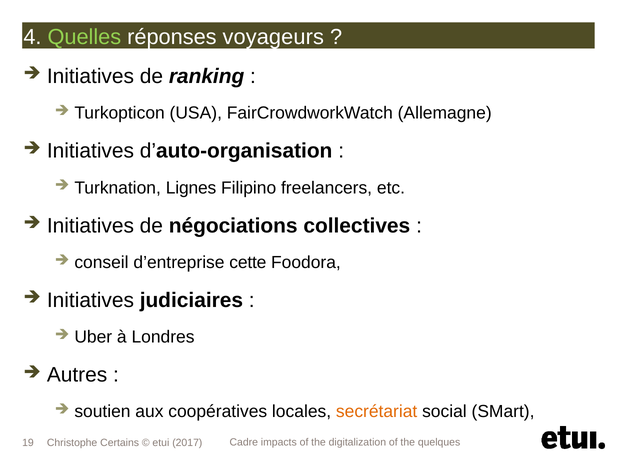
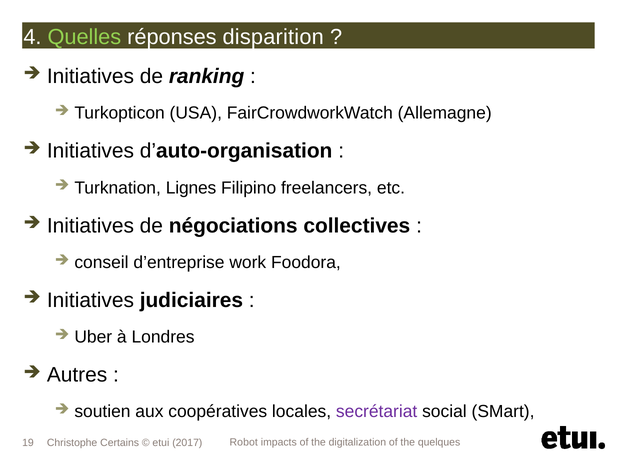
voyageurs: voyageurs -> disparition (273, 37)
cette: cette -> work (248, 262)
secrétariat colour: orange -> purple (377, 411)
Cadre: Cadre -> Robot (244, 442)
